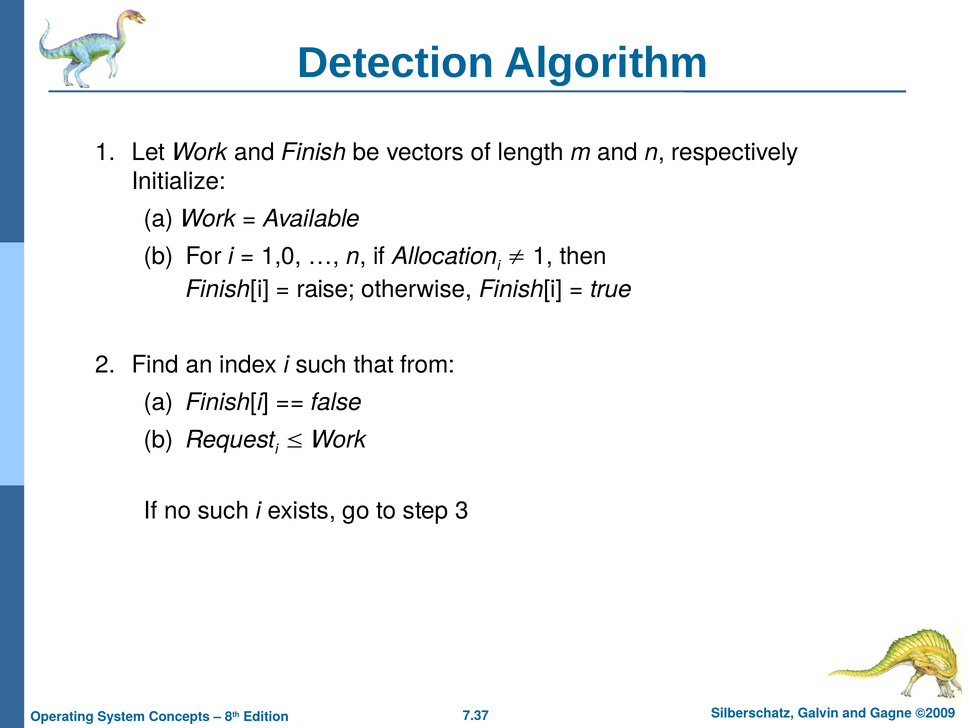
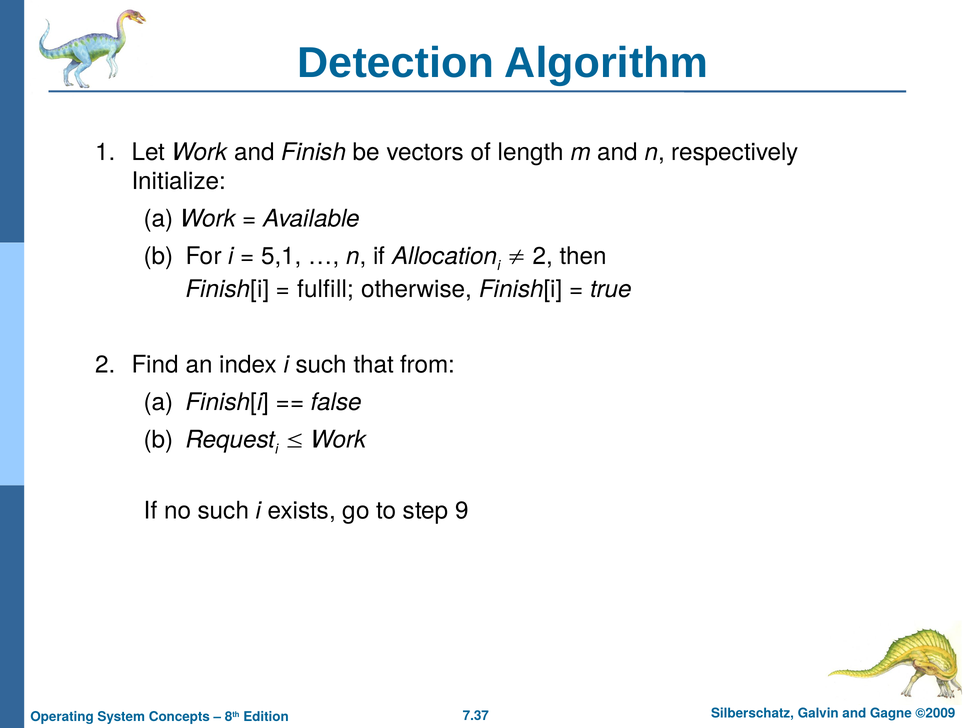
1,0: 1,0 -> 5,1 (281, 256)
1: 1 -> 2 (543, 256)
raise: raise -> fulfill (326, 290)
3: 3 -> 9 (462, 511)
